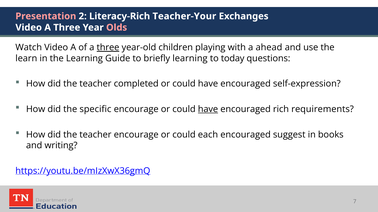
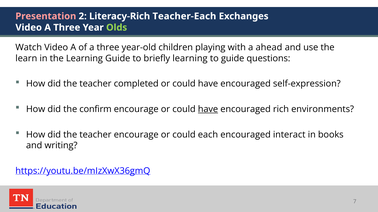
Teacher-Your: Teacher-Your -> Teacher-Each (184, 16)
Olds colour: pink -> light green (117, 28)
three underline: present -> none (108, 48)
to today: today -> guide (233, 59)
specific: specific -> confirm (96, 109)
requirements: requirements -> environments (323, 109)
suggest: suggest -> interact (289, 135)
